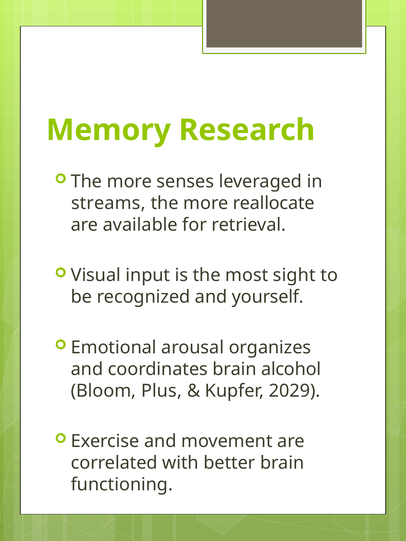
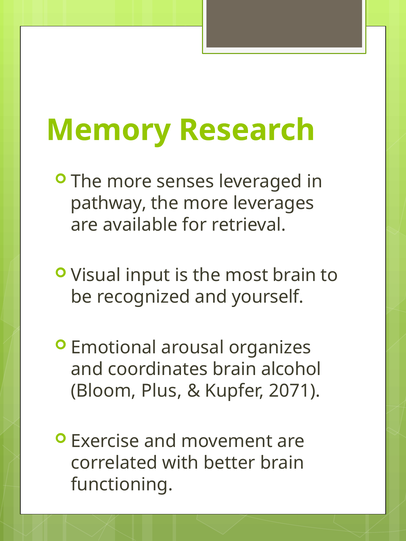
streams: streams -> pathway (109, 203)
reallocate: reallocate -> leverages (274, 203)
most sight: sight -> brain (294, 276)
2029: 2029 -> 2071 (295, 391)
